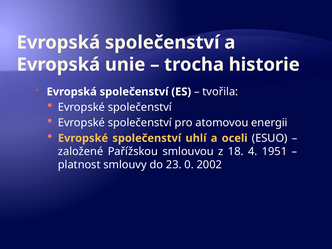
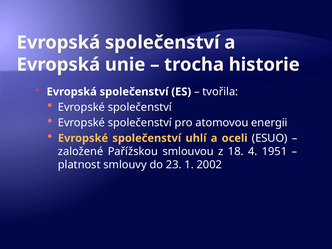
0: 0 -> 1 (189, 165)
